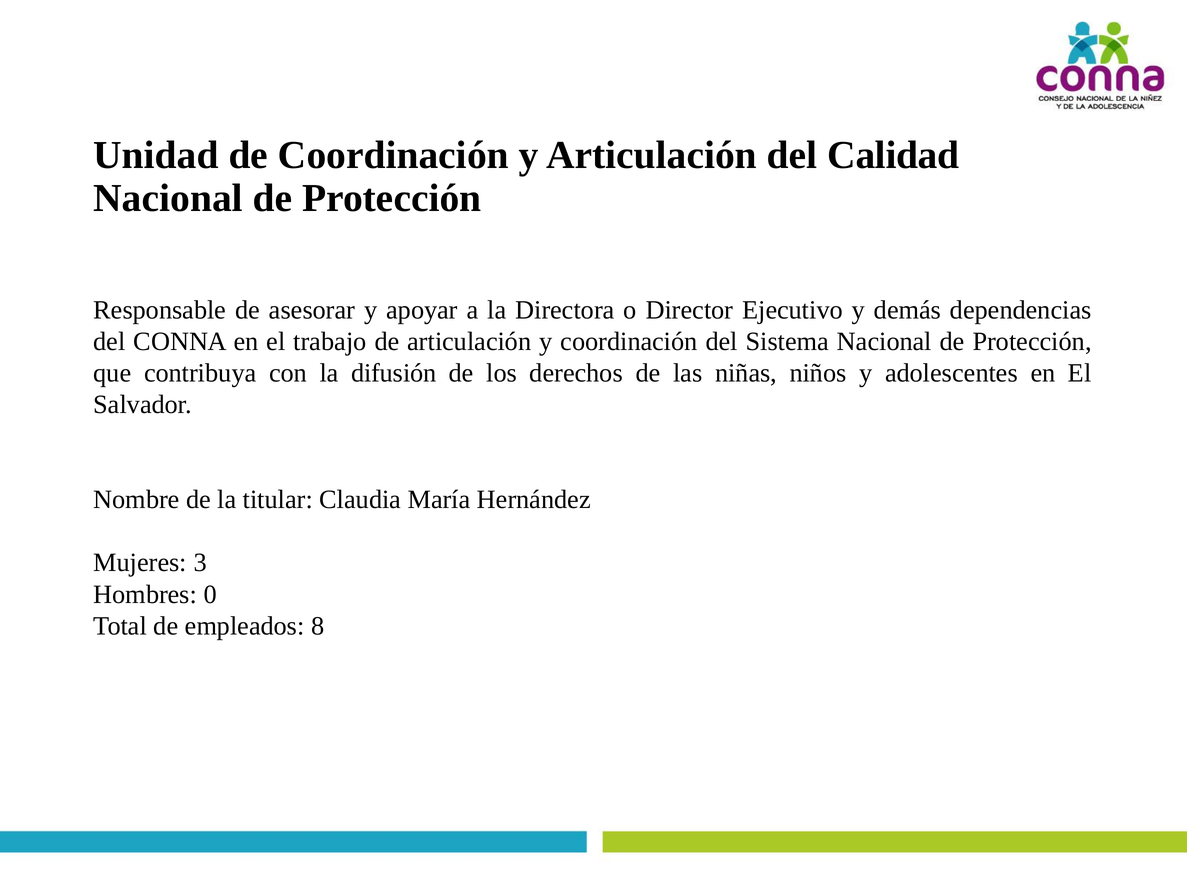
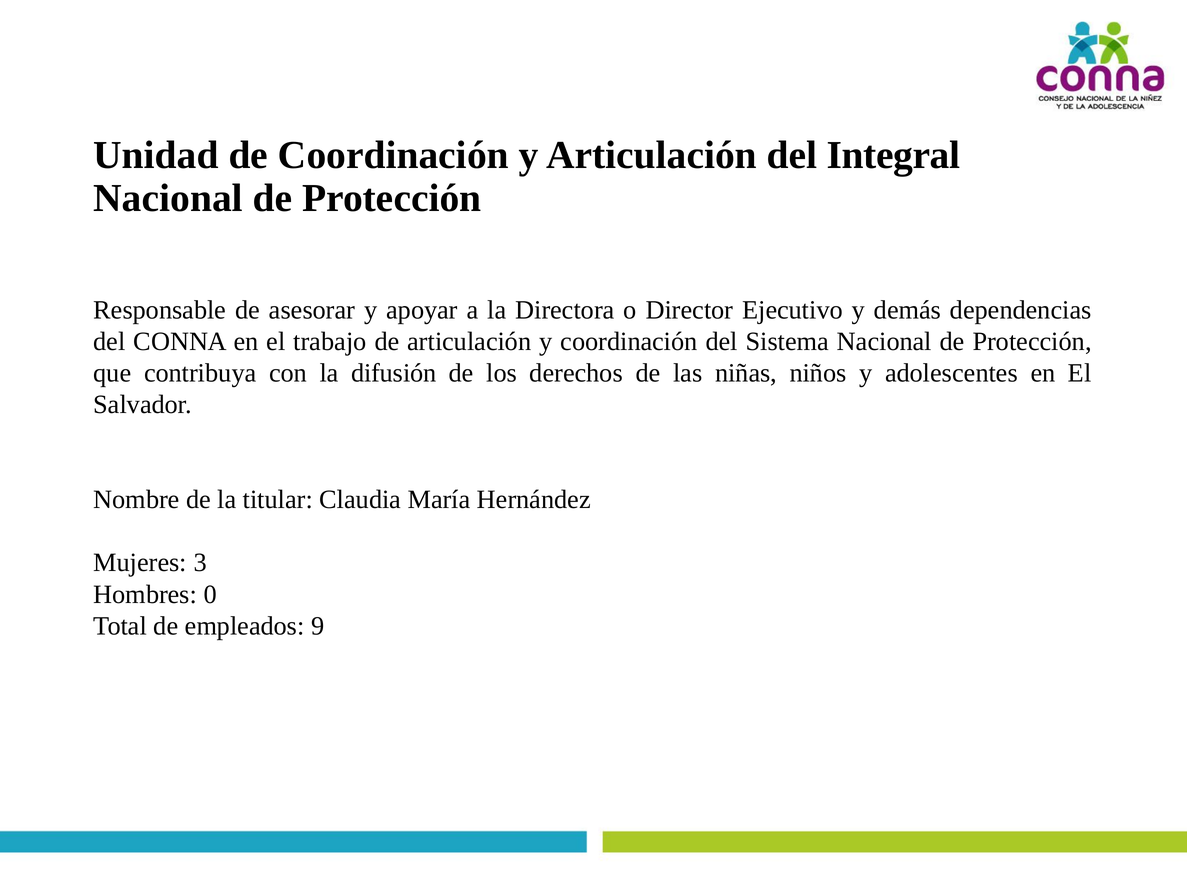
Calidad: Calidad -> Integral (893, 155)
8: 8 -> 9 (318, 625)
